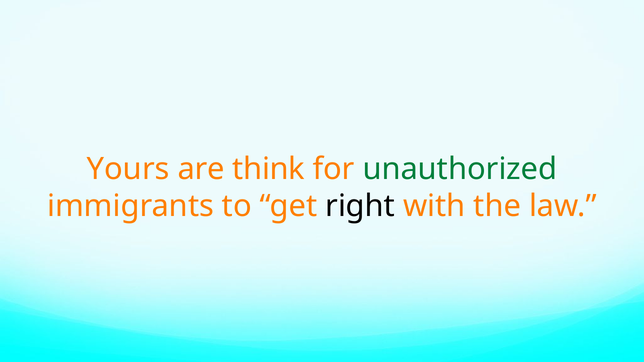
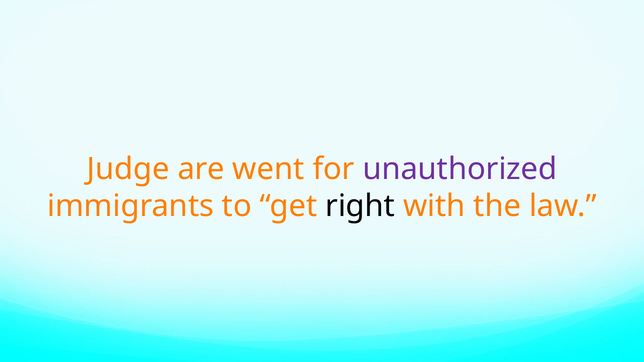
Yours: Yours -> Judge (128, 169)
think: think -> went (268, 169)
unauthorized colour: green -> purple (460, 169)
